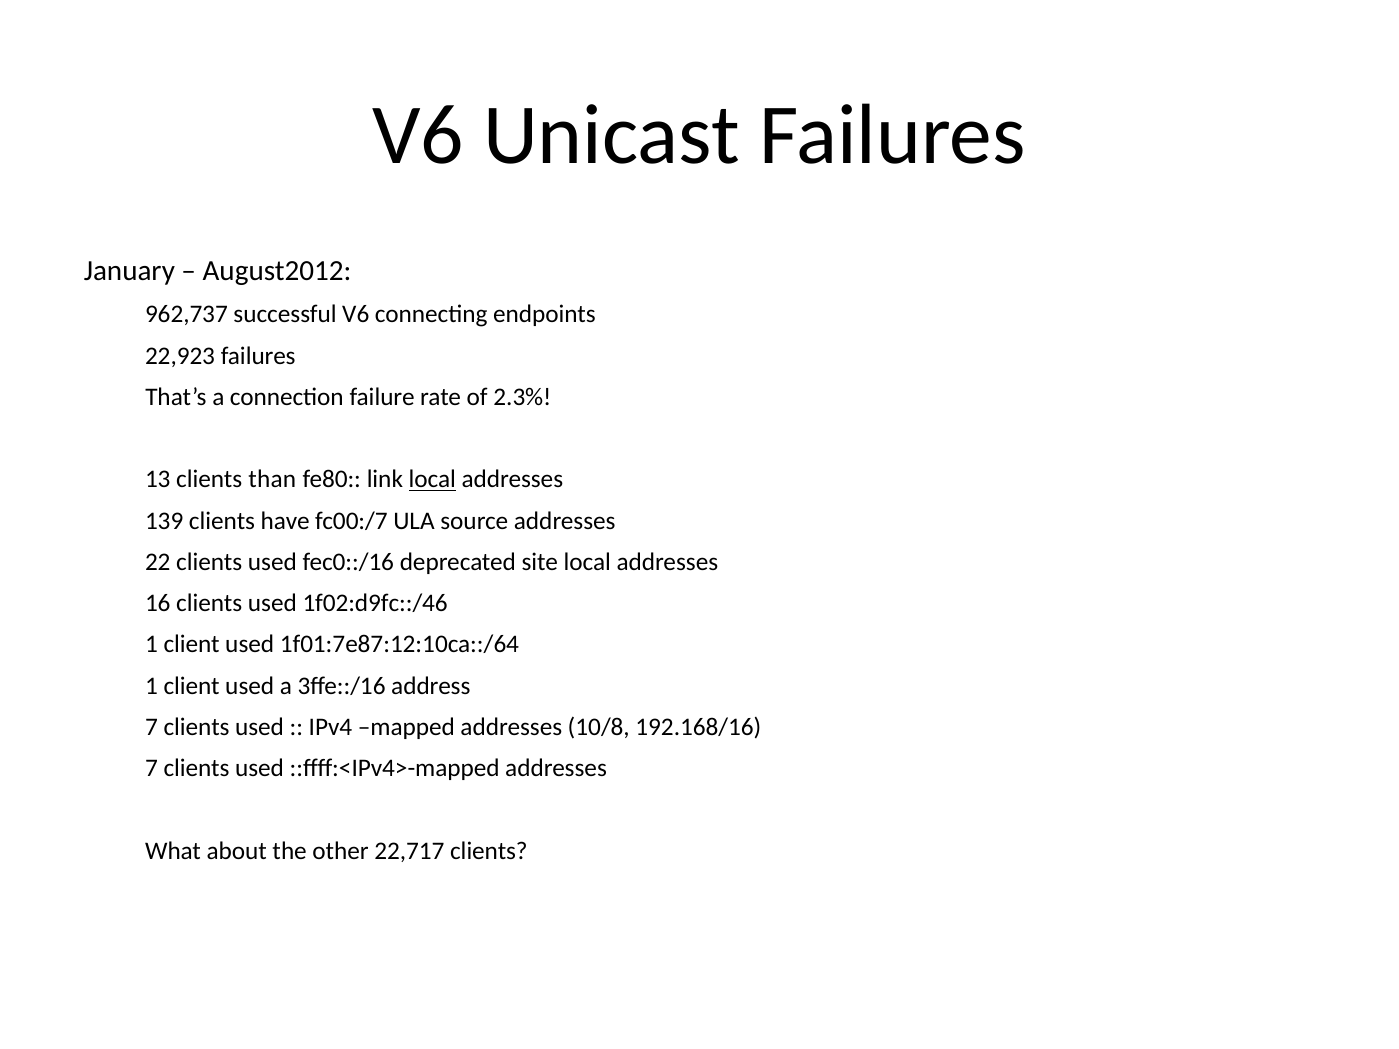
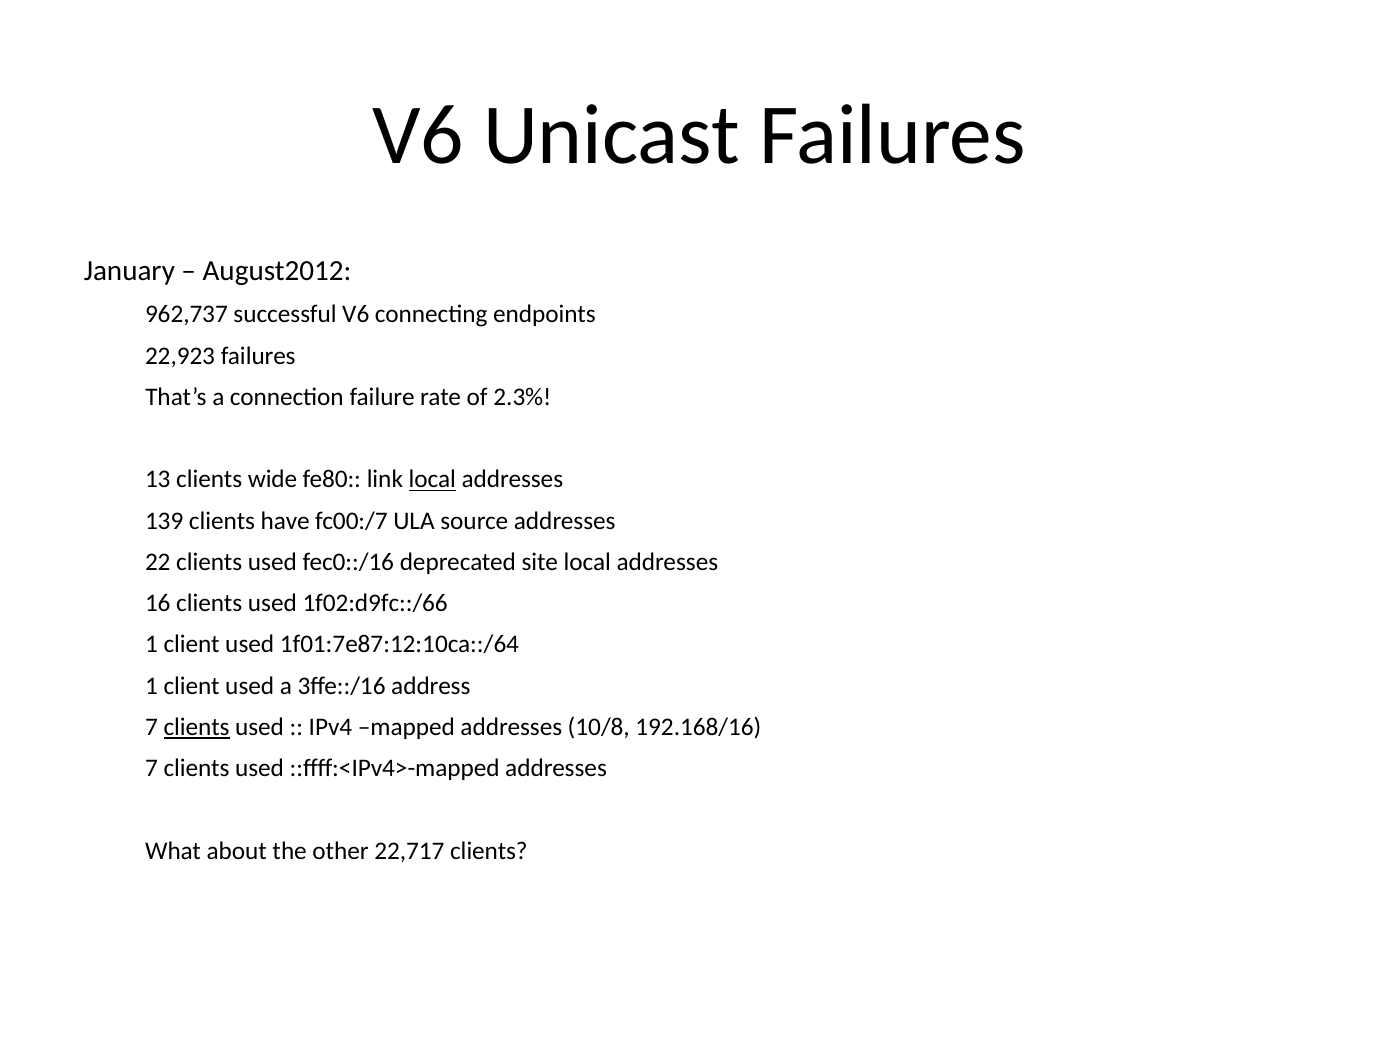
than: than -> wide (273, 480)
1f02:d9fc::/46: 1f02:d9fc::/46 -> 1f02:d9fc::/66 (375, 603)
clients underline: none -> present (197, 727)
